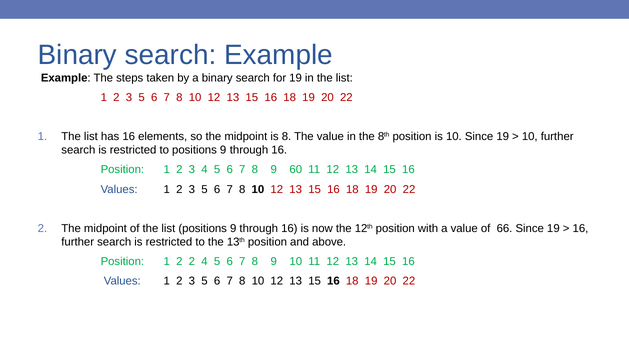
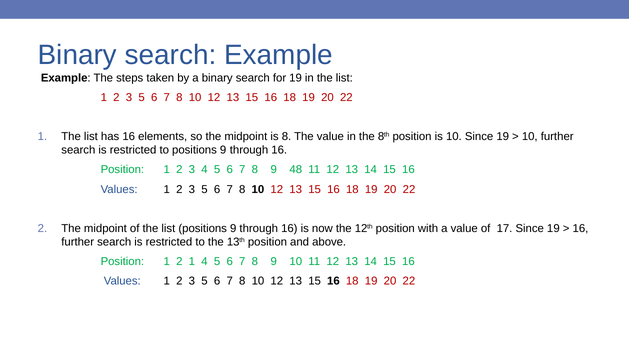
60: 60 -> 48 (296, 170)
66: 66 -> 17 (505, 228)
2 2: 2 -> 1 (192, 261)
